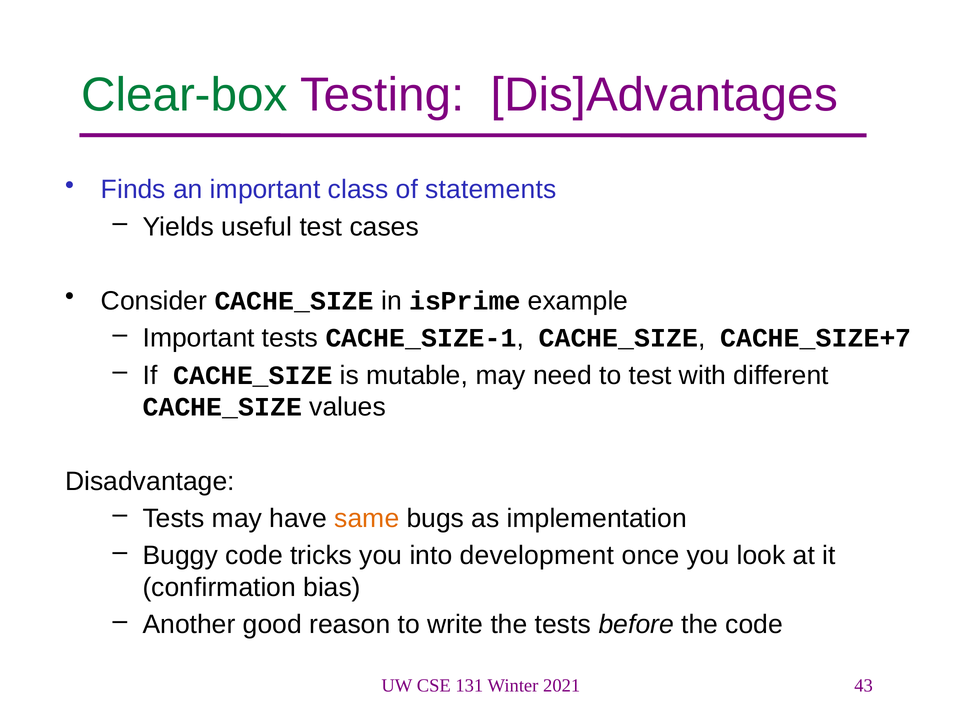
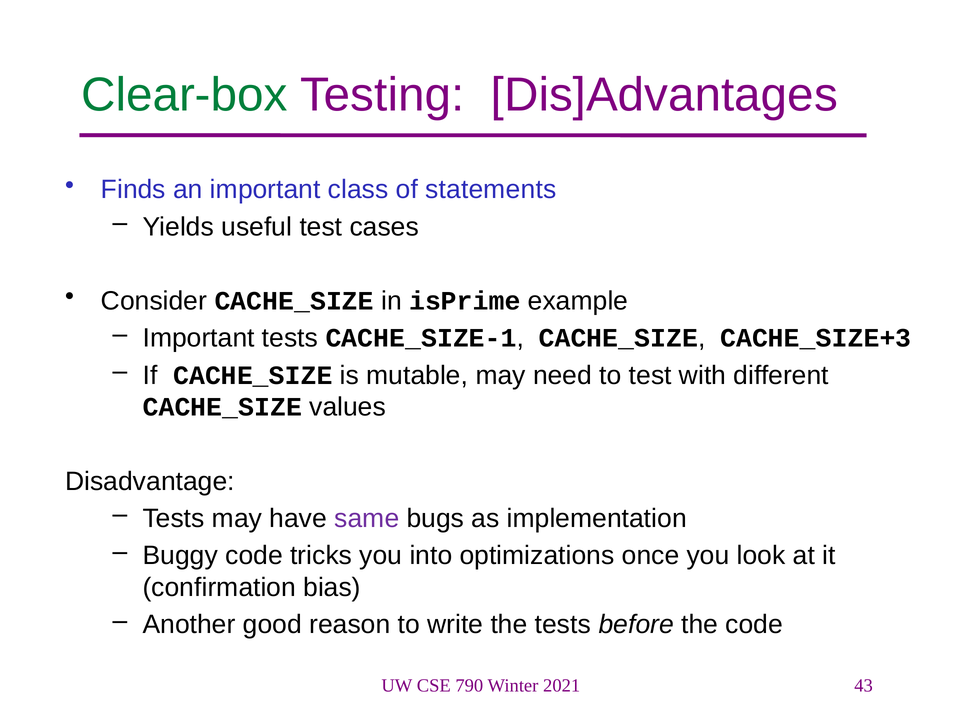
CACHE_SIZE+7: CACHE_SIZE+7 -> CACHE_SIZE+3 (816, 338)
same colour: orange -> purple (367, 518)
development: development -> optimizations (537, 555)
131: 131 -> 790 (469, 685)
